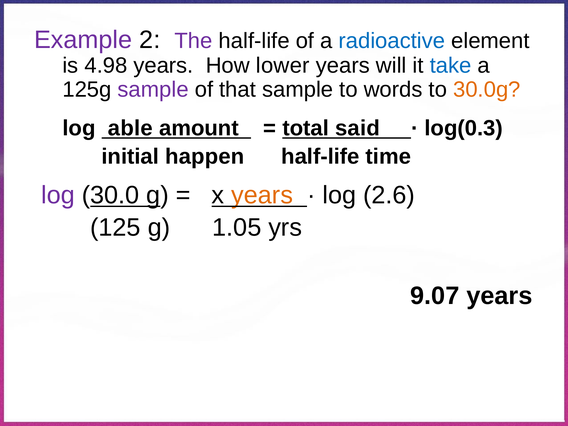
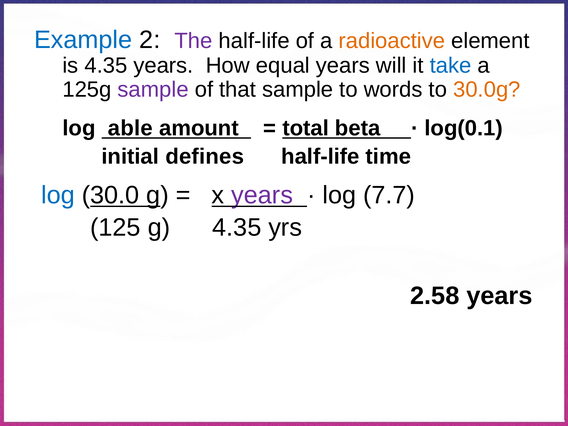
Example colour: purple -> blue (83, 40)
radioactive colour: blue -> orange (392, 41)
is 4.98: 4.98 -> 4.35 (106, 66)
lower: lower -> equal (283, 66)
said: said -> beta (358, 128)
log(0.3: log(0.3 -> log(0.1 (464, 128)
happen: happen -> defines (205, 157)
log colour: purple -> blue (58, 195)
years colour: orange -> purple (262, 195)
2.6: 2.6 -> 7.7 (389, 195)
g 1.05: 1.05 -> 4.35 (237, 228)
9.07: 9.07 -> 2.58 (435, 296)
